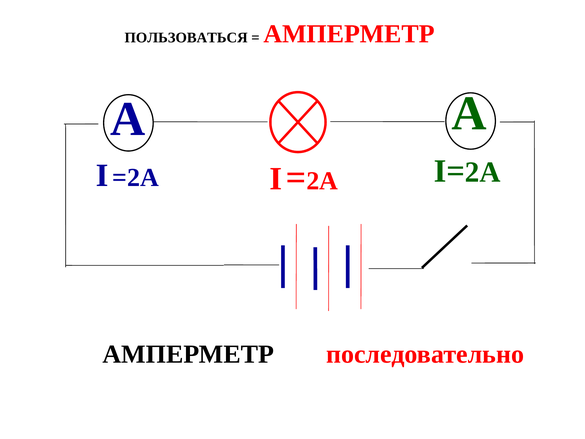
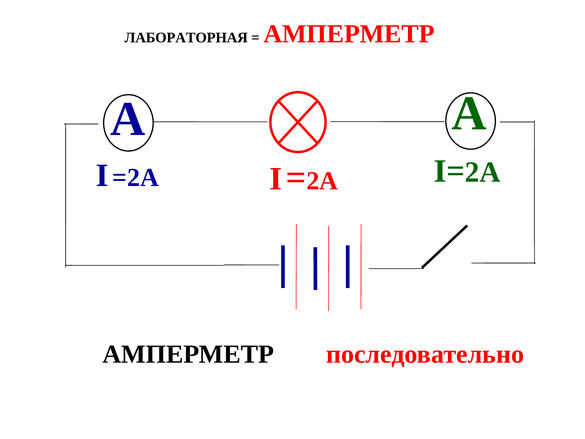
ПОЛЬЗОВАТЬСЯ: ПОЛЬЗОВАТЬСЯ -> ЛАБОРАТОРНАЯ (186, 38)
